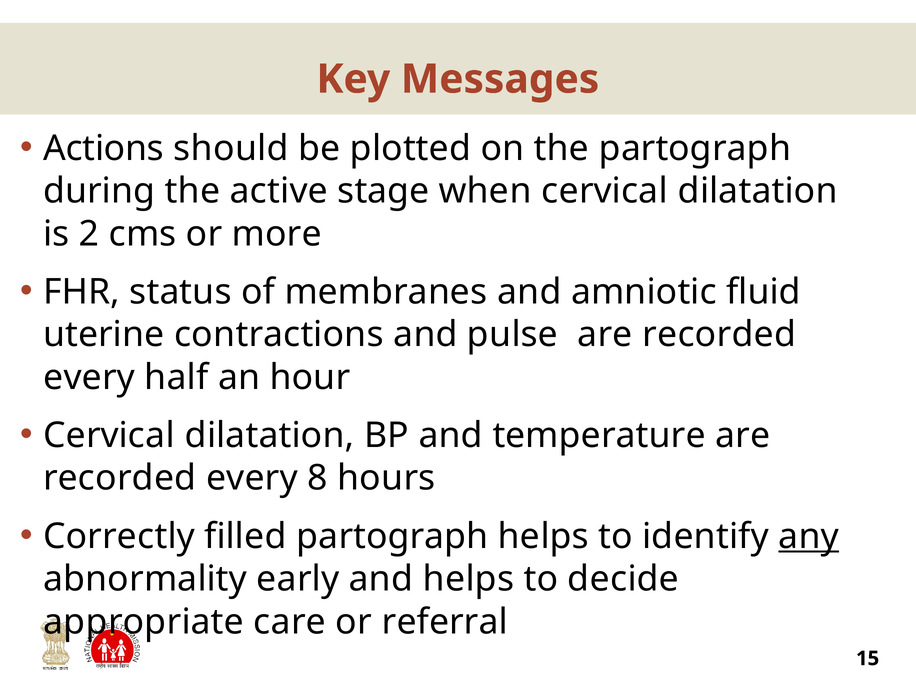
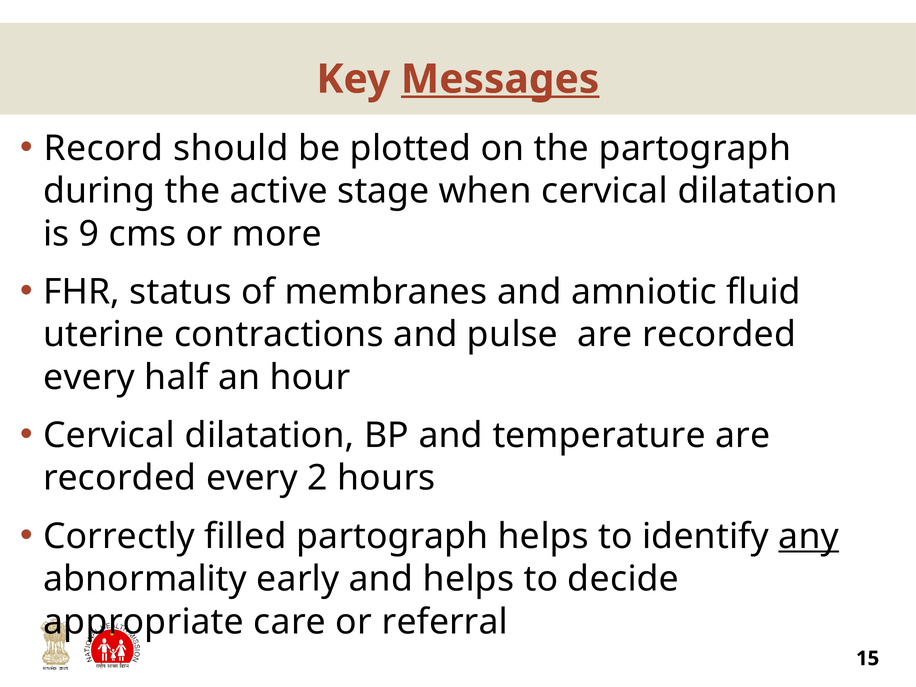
Messages underline: none -> present (500, 79)
Actions: Actions -> Record (103, 148)
2: 2 -> 9 (89, 234)
8: 8 -> 2 (317, 478)
